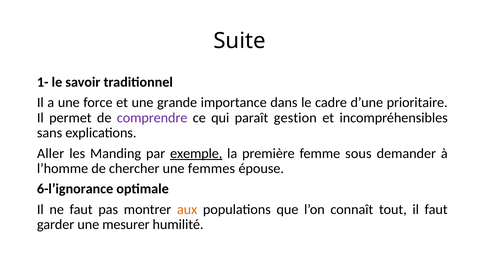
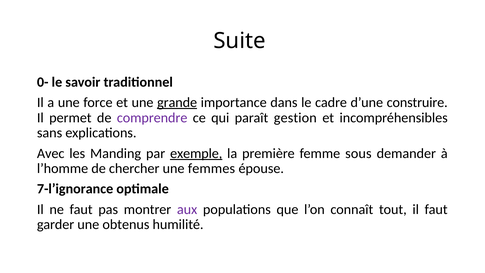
1-: 1- -> 0- (43, 82)
grande underline: none -> present (177, 102)
prioritaire: prioritaire -> construire (417, 102)
Aller: Aller -> Avec (51, 153)
6-l’ignorance: 6-l’ignorance -> 7-l’ignorance (75, 189)
aux colour: orange -> purple (187, 209)
mesurer: mesurer -> obtenus (126, 224)
